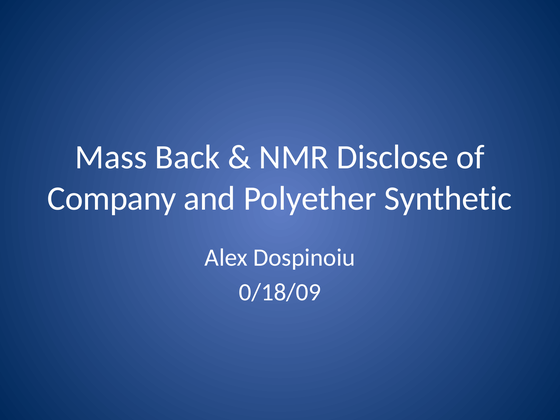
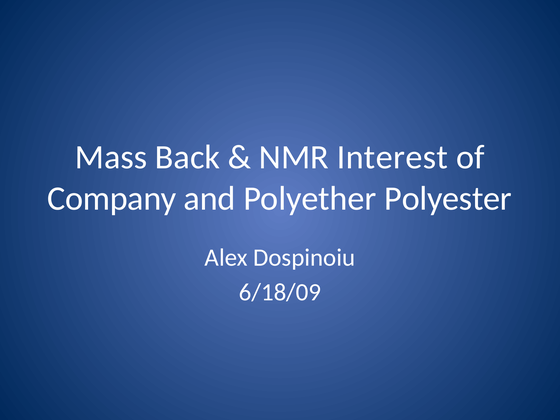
Disclose: Disclose -> Interest (392, 157)
Synthetic: Synthetic -> Polyester (448, 198)
0/18/09: 0/18/09 -> 6/18/09 (280, 292)
